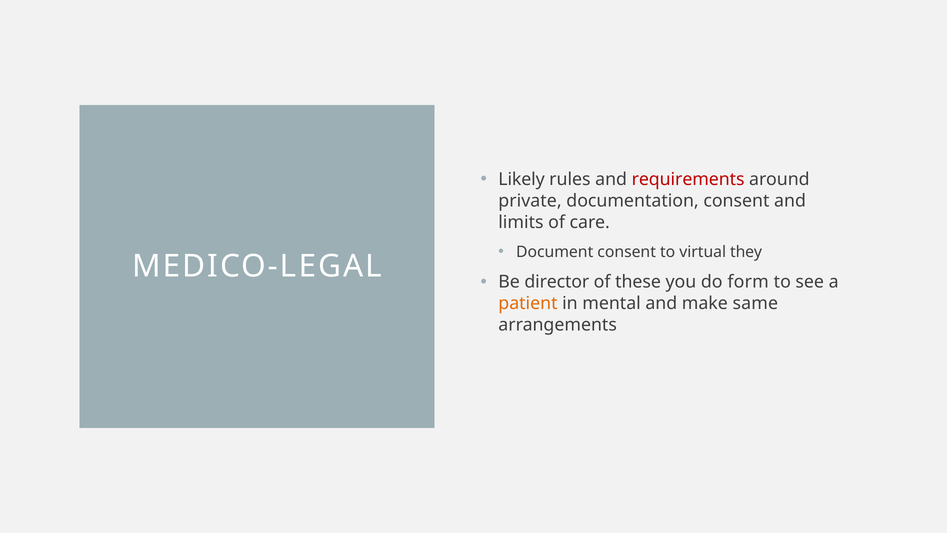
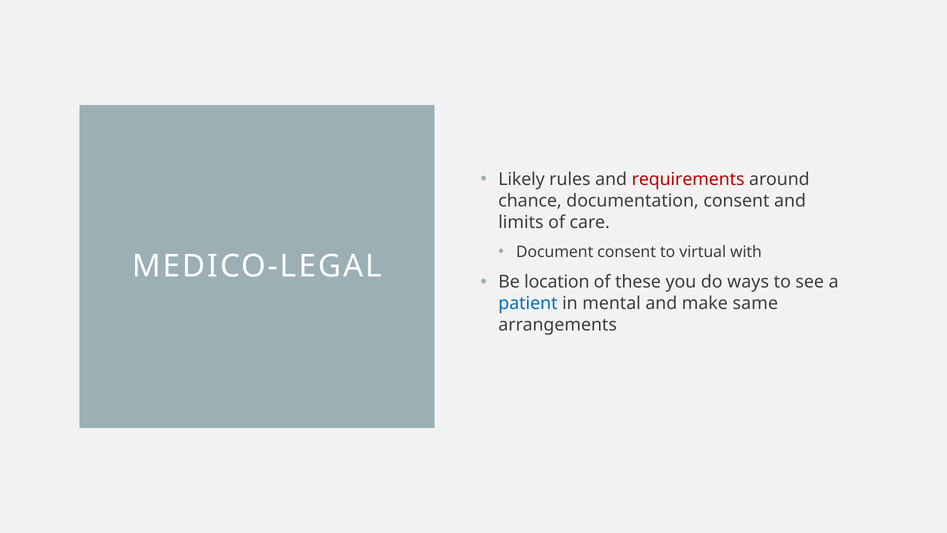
private: private -> chance (530, 201)
they: they -> with (746, 252)
director: director -> location (557, 282)
form: form -> ways (748, 282)
patient colour: orange -> blue (528, 303)
